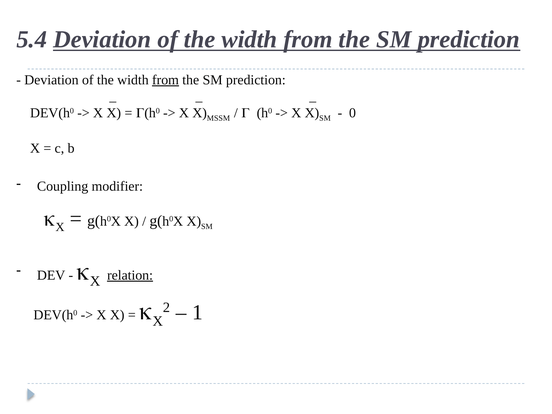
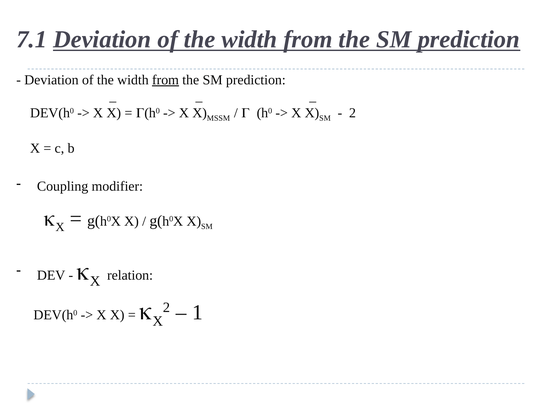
5.4: 5.4 -> 7.1 (32, 40)
0: 0 -> 2 (352, 113)
relation underline: present -> none (130, 275)
